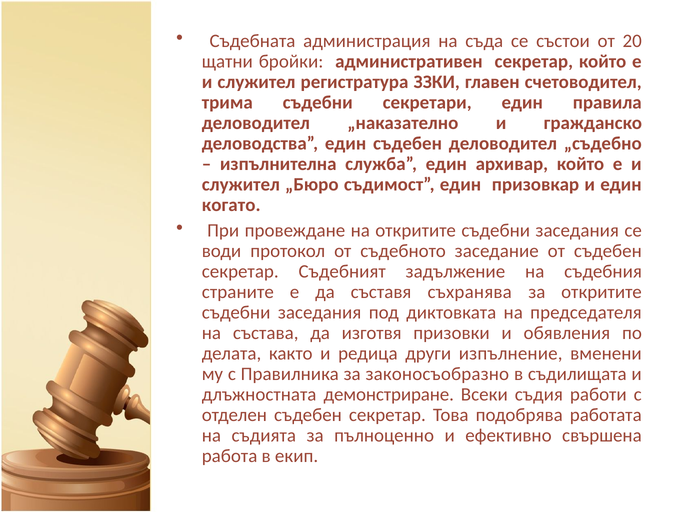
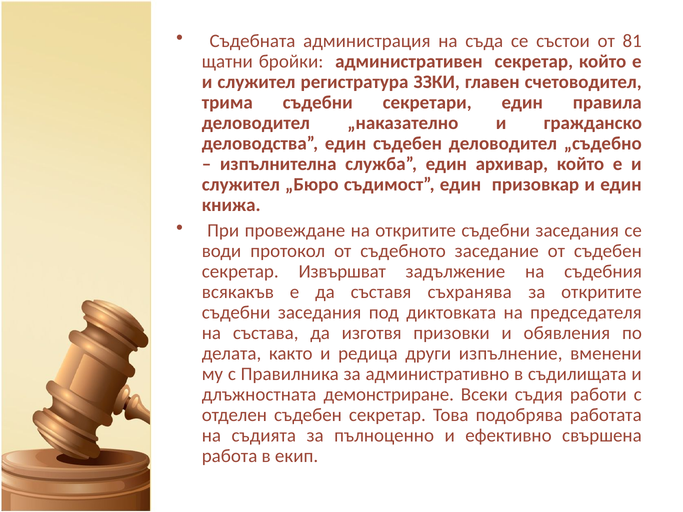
20: 20 -> 81 (632, 41)
когато: когато -> книжа (231, 205)
Съдебният: Съдебният -> Извършват (342, 272)
страните: страните -> всякакъв (238, 292)
законосъобразно: законосъобразно -> административно (437, 374)
